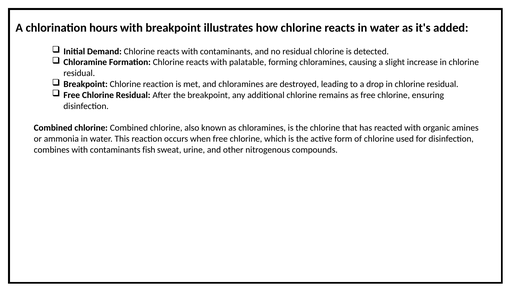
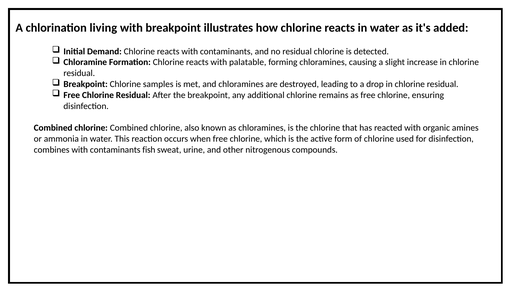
hours: hours -> living (103, 28)
Chlorine reaction: reaction -> samples (158, 84)
